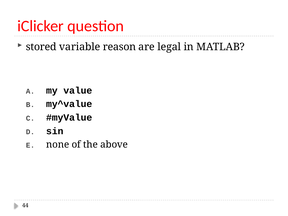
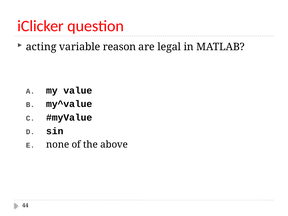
stored: stored -> acting (41, 47)
